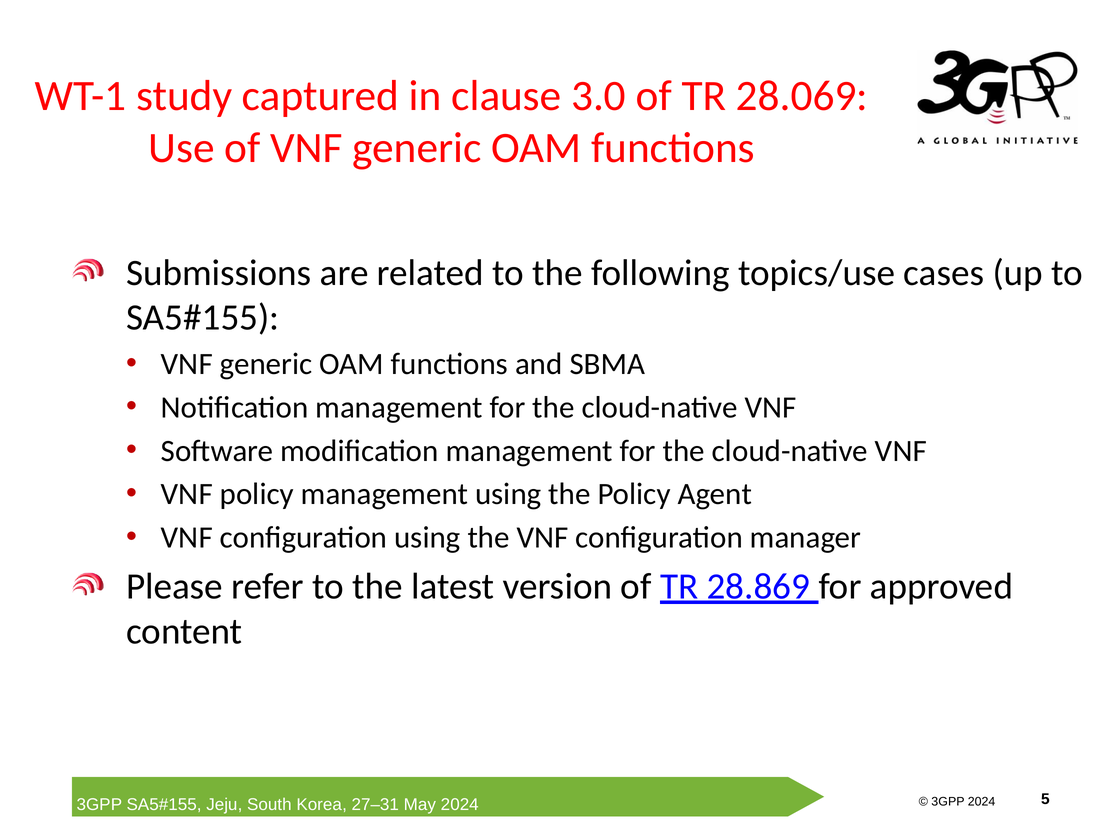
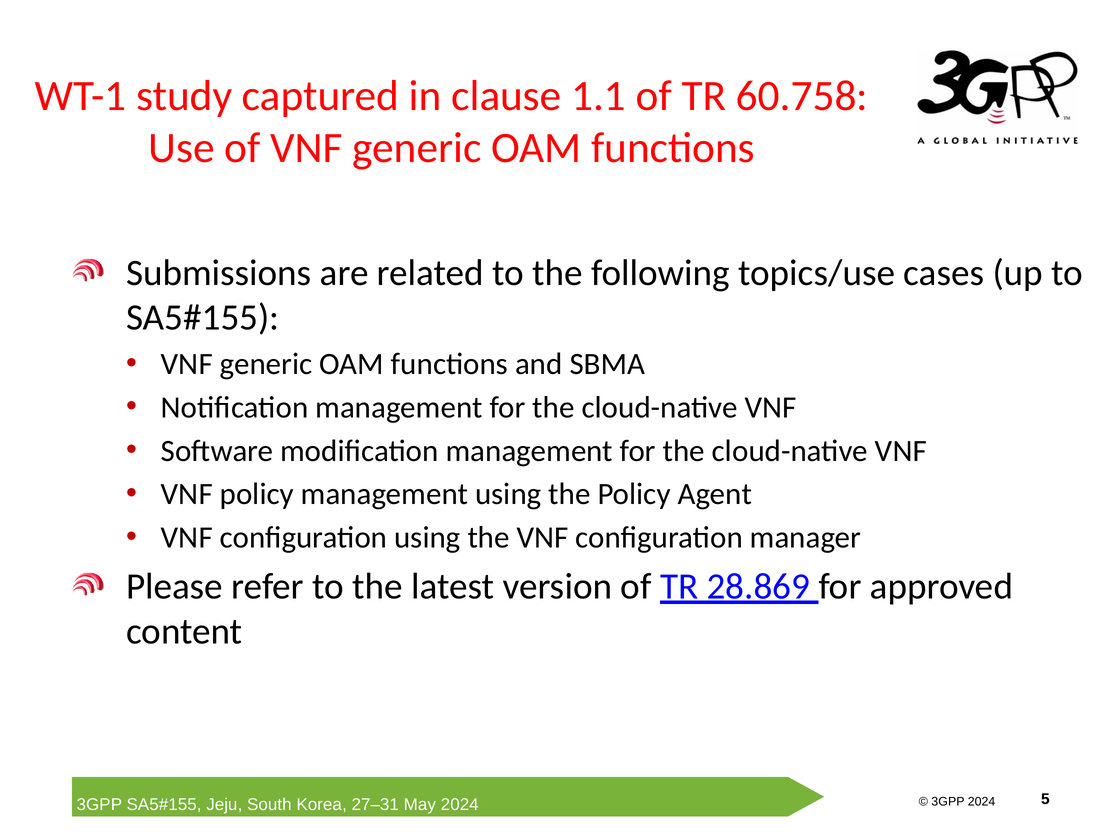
3.0: 3.0 -> 1.1 (598, 96)
28.069: 28.069 -> 60.758 (802, 96)
